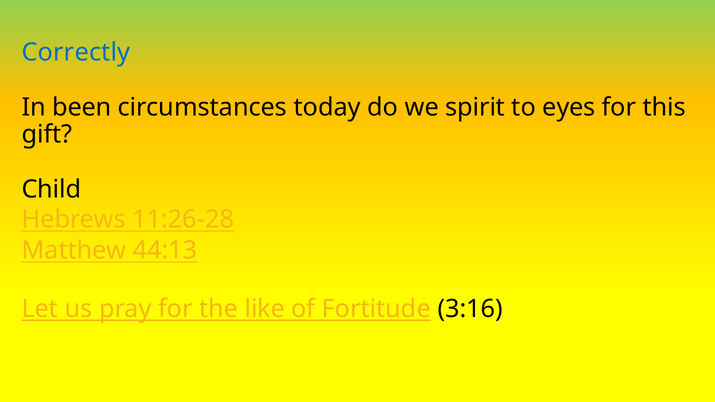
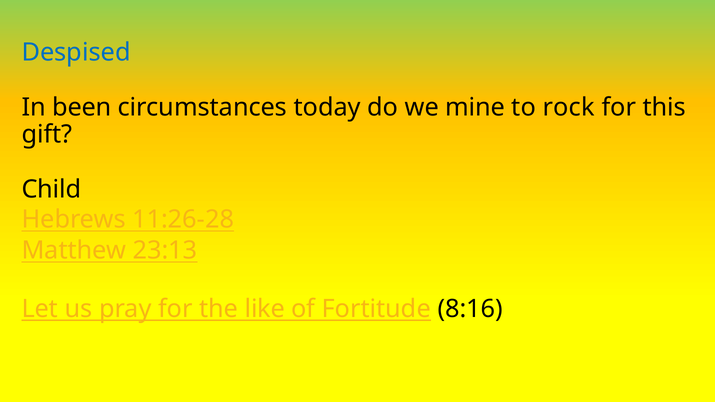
Correctly: Correctly -> Despised (76, 53)
spirit: spirit -> mine (475, 107)
eyes: eyes -> rock (569, 107)
44:13: 44:13 -> 23:13 (165, 251)
3:16: 3:16 -> 8:16 (470, 309)
